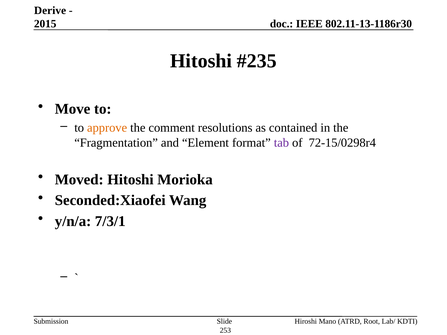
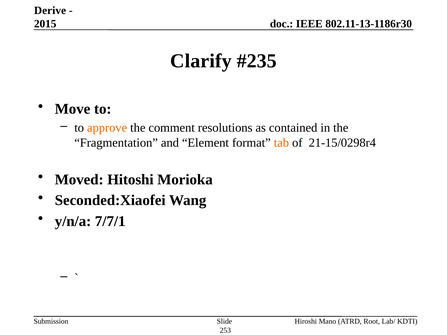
Hitoshi: Hitoshi -> Clarify (201, 61)
tab colour: purple -> orange (281, 143)
72-15/0298r4: 72-15/0298r4 -> 21-15/0298r4 (342, 143)
7/3/1: 7/3/1 -> 7/7/1 (110, 221)
